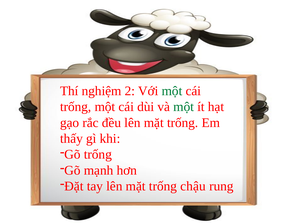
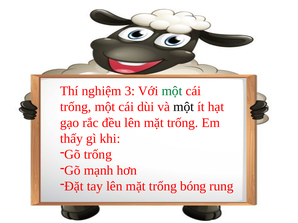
2: 2 -> 3 (130, 91)
một colour: green -> black (184, 107)
chậu: chậu -> bóng (193, 187)
